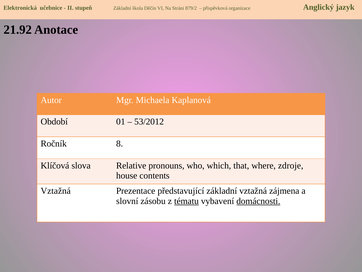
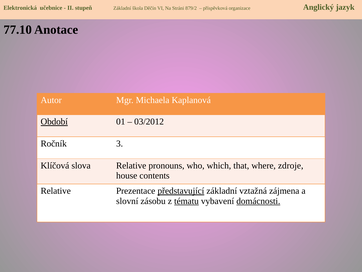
21.92: 21.92 -> 77.10 (18, 30)
Období underline: none -> present (54, 121)
53/2012: 53/2012 -> 03/2012 (149, 121)
8: 8 -> 3 (120, 143)
Vztažná: Vztažná -> Relative (56, 191)
představující underline: none -> present (181, 191)
